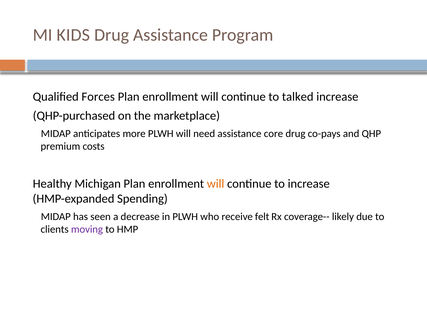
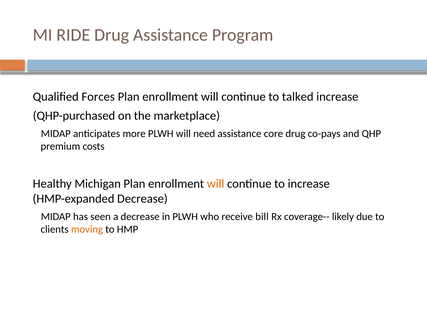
KIDS: KIDS -> RIDE (73, 35)
HMP-expanded Spending: Spending -> Decrease (142, 199)
felt: felt -> bill (262, 217)
moving colour: purple -> orange (87, 229)
